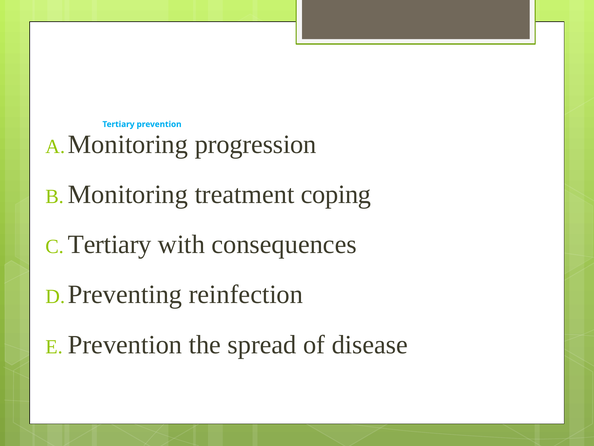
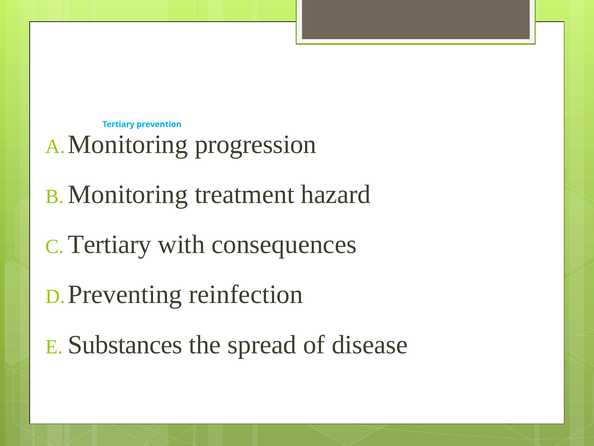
coping: coping -> hazard (336, 194)
Prevention: Prevention -> Substances (125, 344)
